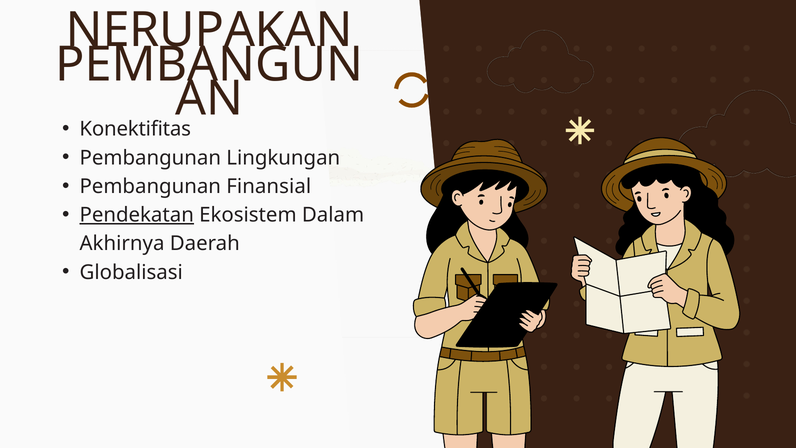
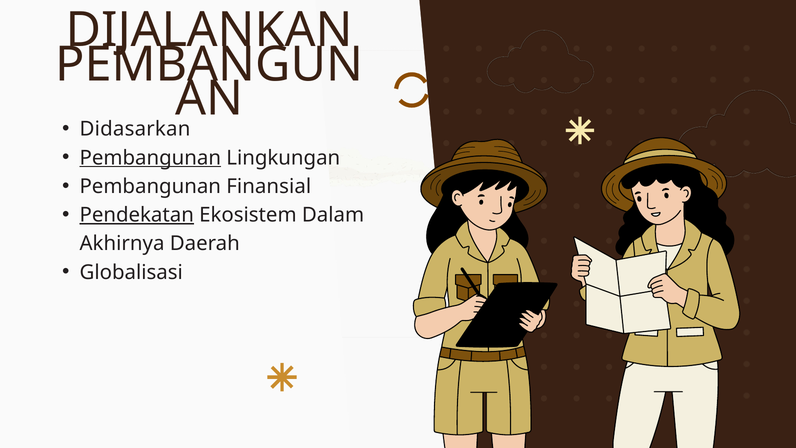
NERUPAKAN: NERUPAKAN -> DIJALANKAN (209, 30)
Konektifitas: Konektifitas -> Didasarkan (135, 129)
Pembangunan underline: none -> present (150, 158)
